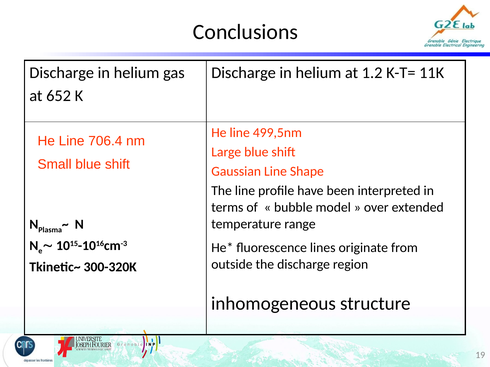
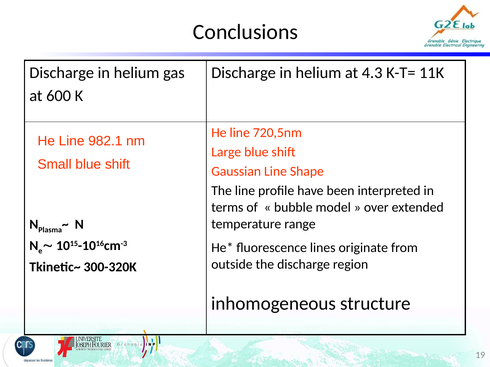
1.2: 1.2 -> 4.3 (372, 73)
652: 652 -> 600 (59, 96)
499,5nm: 499,5nm -> 720,5nm (277, 133)
706.4: 706.4 -> 982.1 (105, 141)
